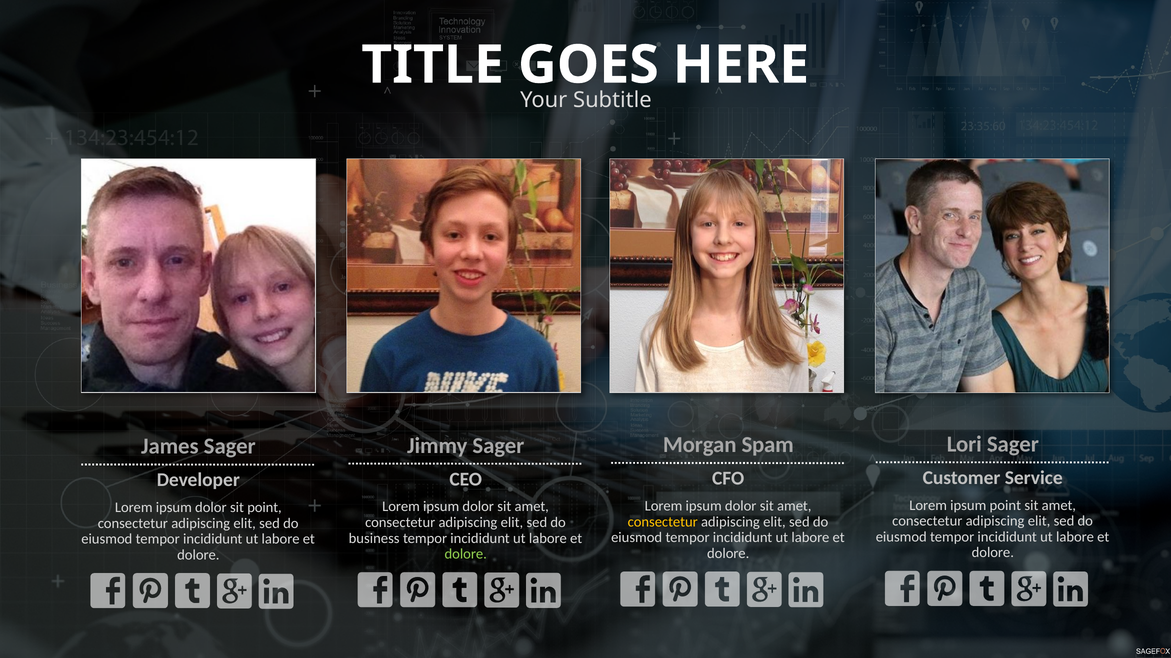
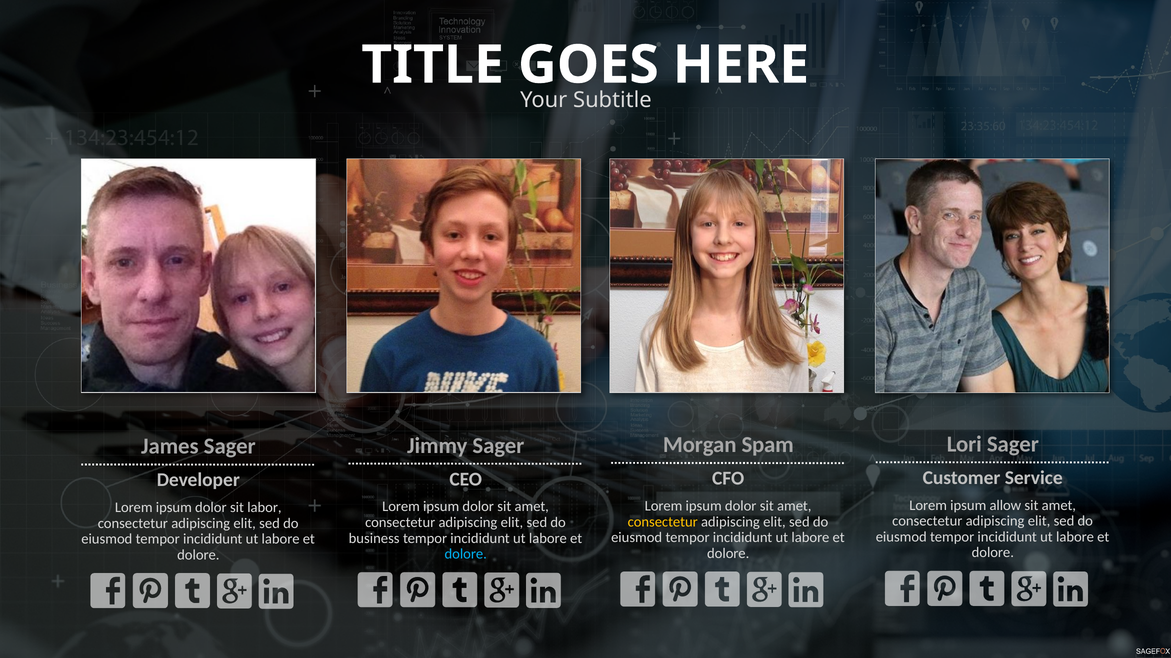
ipsum point: point -> allow (1005, 506)
sit point: point -> labor (264, 508)
dolore colour: light green -> light blue (466, 555)
